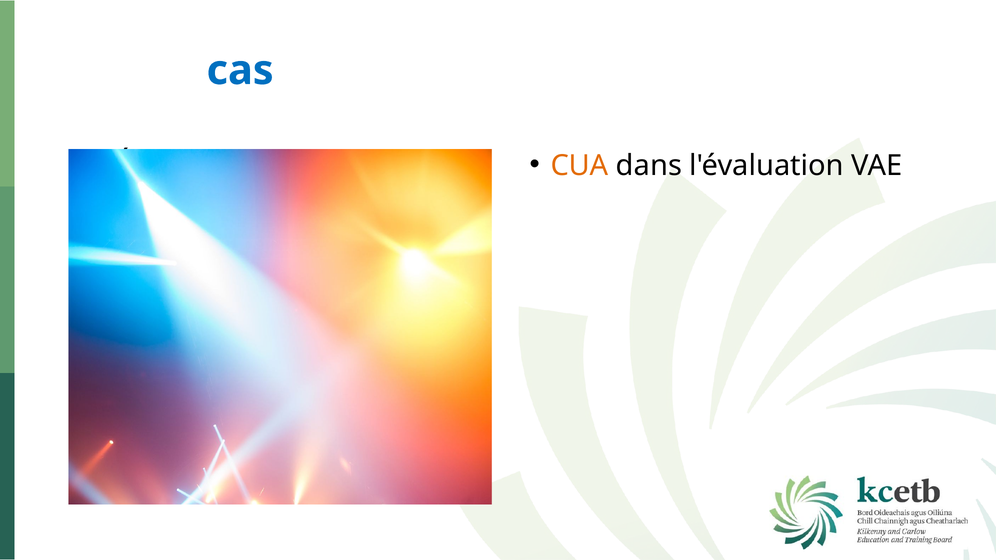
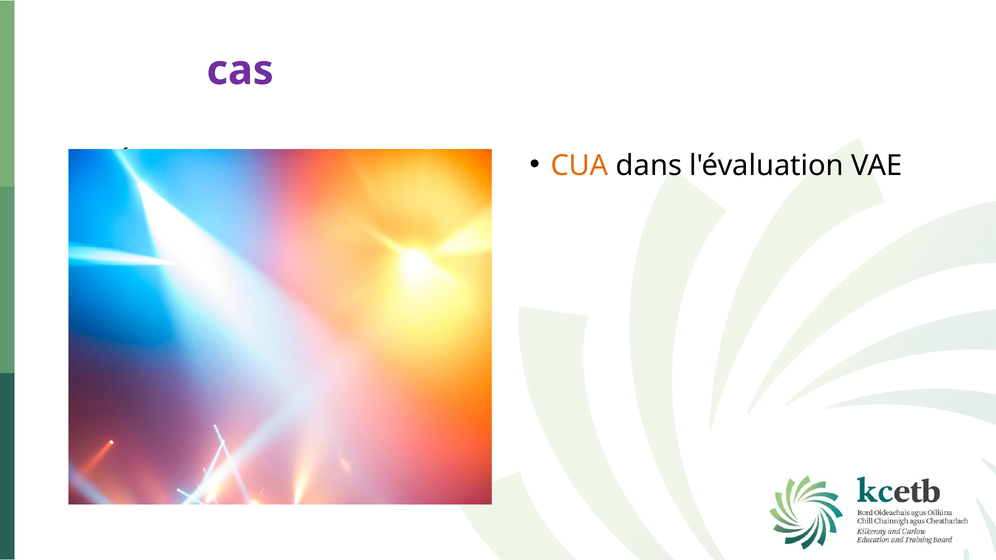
cas colour: blue -> purple (240, 70)
